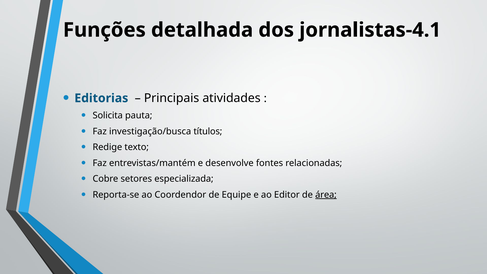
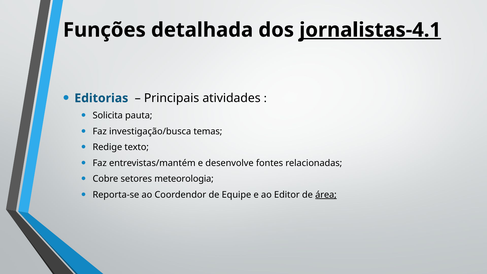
jornalistas-4.1 underline: none -> present (370, 30)
títulos: títulos -> temas (208, 131)
especializada: especializada -> meteorologia (184, 179)
